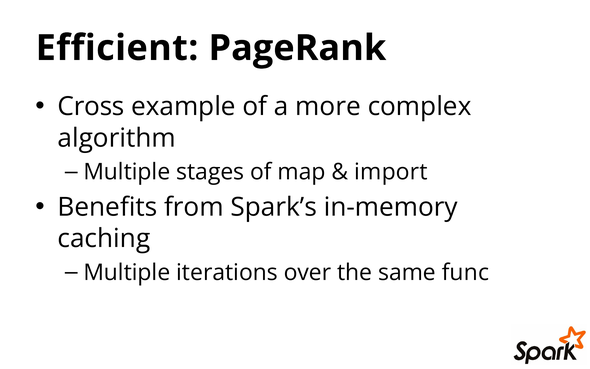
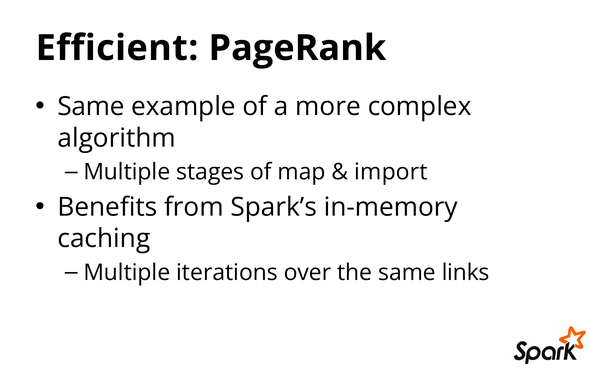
Cross: Cross -> Same (91, 107)
func: func -> links (466, 272)
